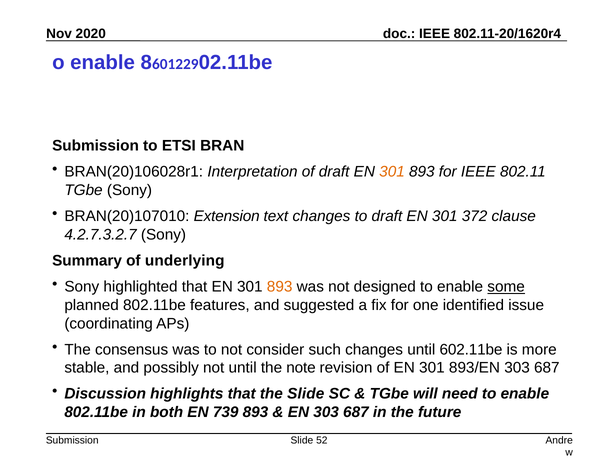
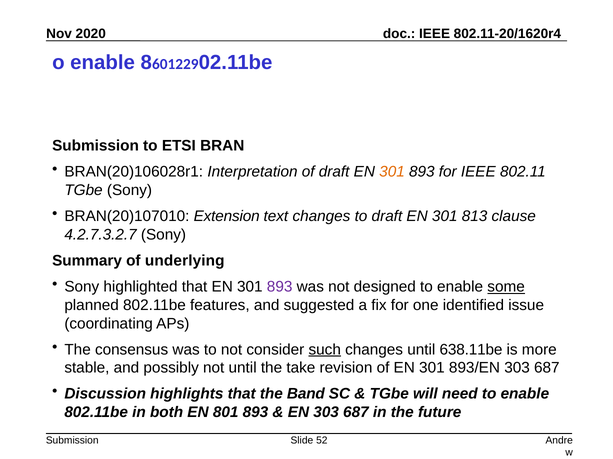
372: 372 -> 813 (475, 217)
893 colour: orange -> purple (280, 287)
such underline: none -> present (325, 350)
602.11be: 602.11be -> 638.11be (471, 350)
note: note -> take (301, 368)
the Slide: Slide -> Band (306, 395)
739: 739 -> 801 (226, 413)
